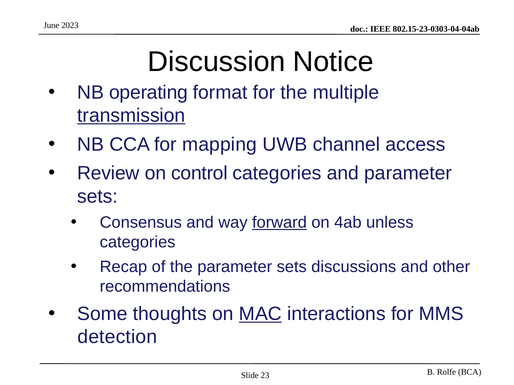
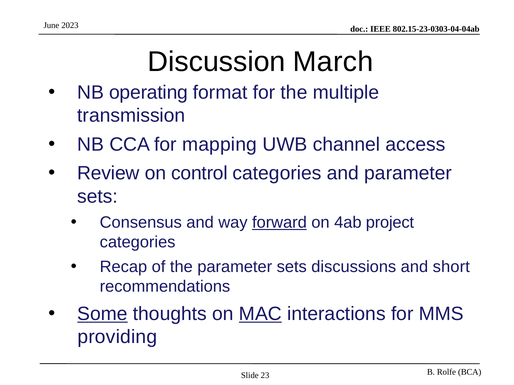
Notice: Notice -> March (333, 62)
transmission underline: present -> none (131, 116)
unless: unless -> project (390, 223)
other: other -> short (451, 267)
Some underline: none -> present (102, 314)
detection: detection -> providing (117, 337)
